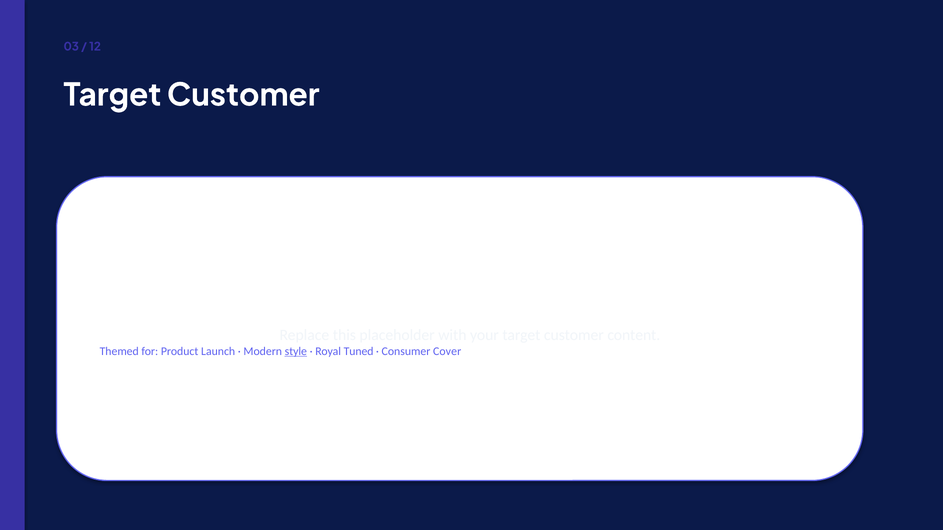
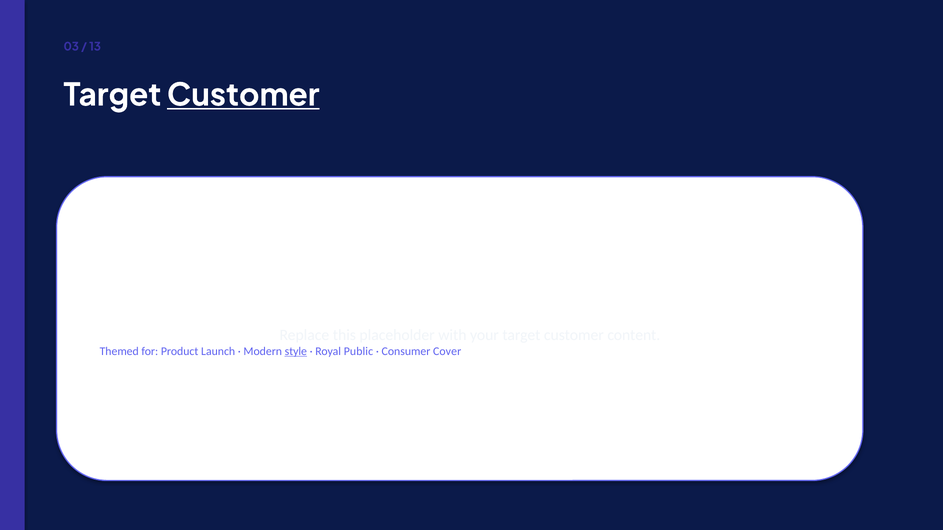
12: 12 -> 13 (95, 47)
Customer underline: none -> present (243, 95)
Tuned: Tuned -> Public (358, 351)
